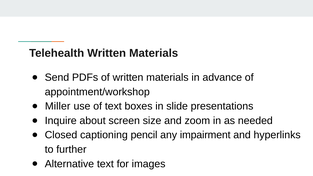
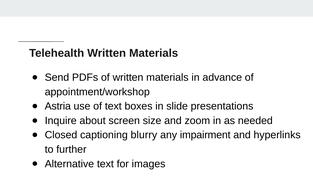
Miller: Miller -> Astria (58, 106)
pencil: pencil -> blurry (144, 135)
